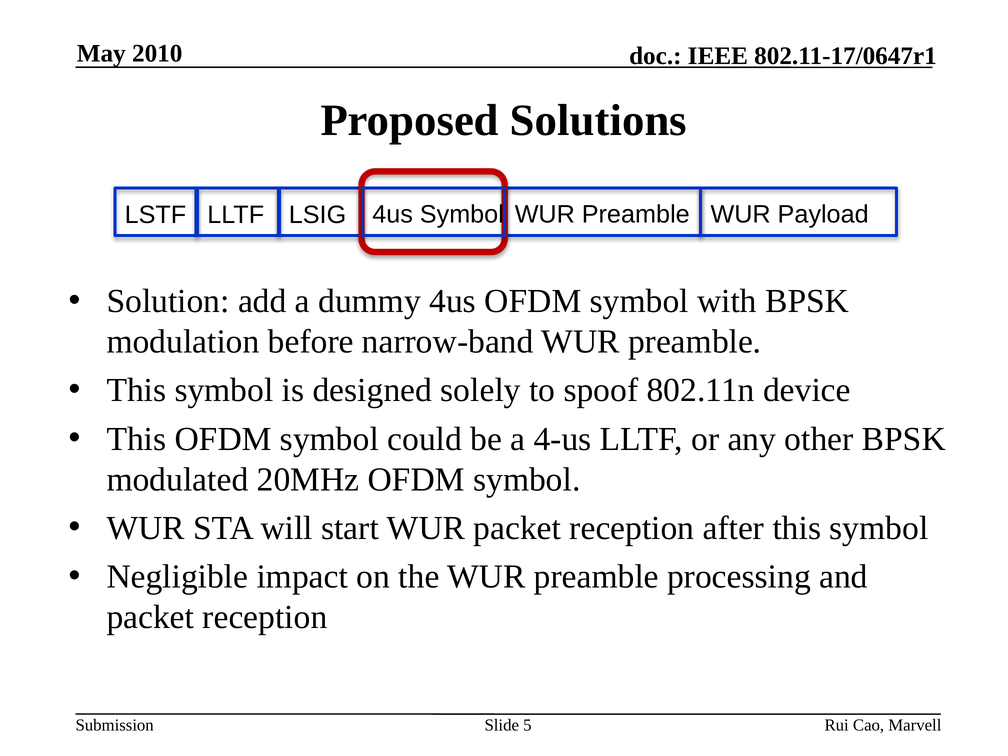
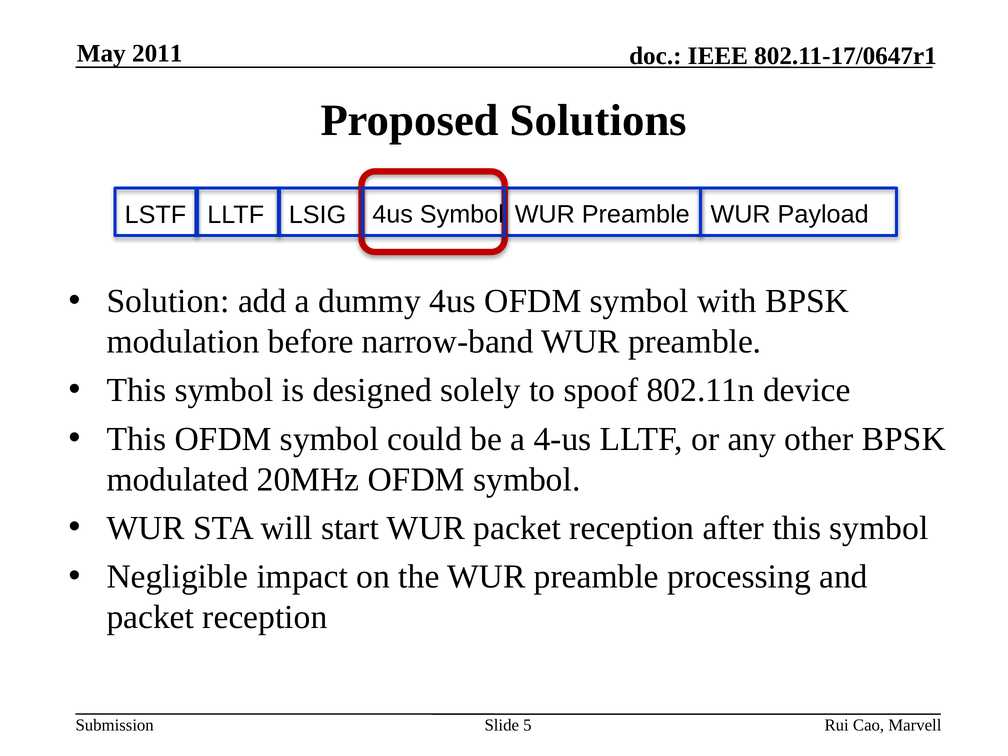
2010: 2010 -> 2011 (157, 53)
